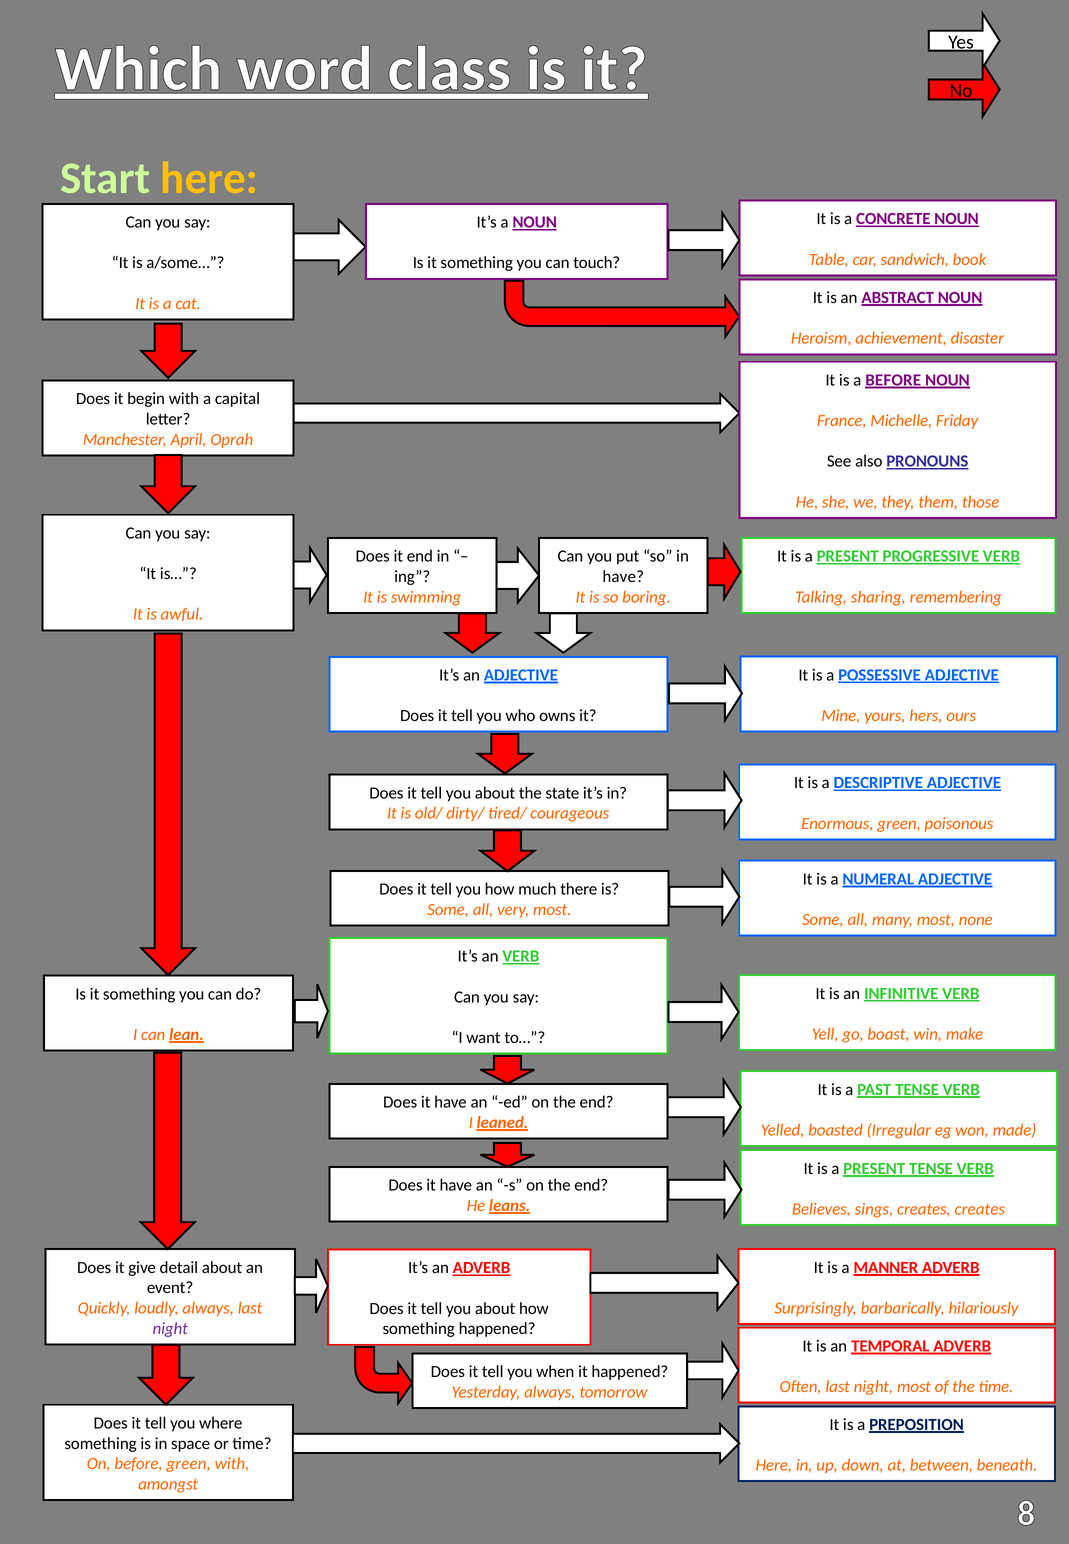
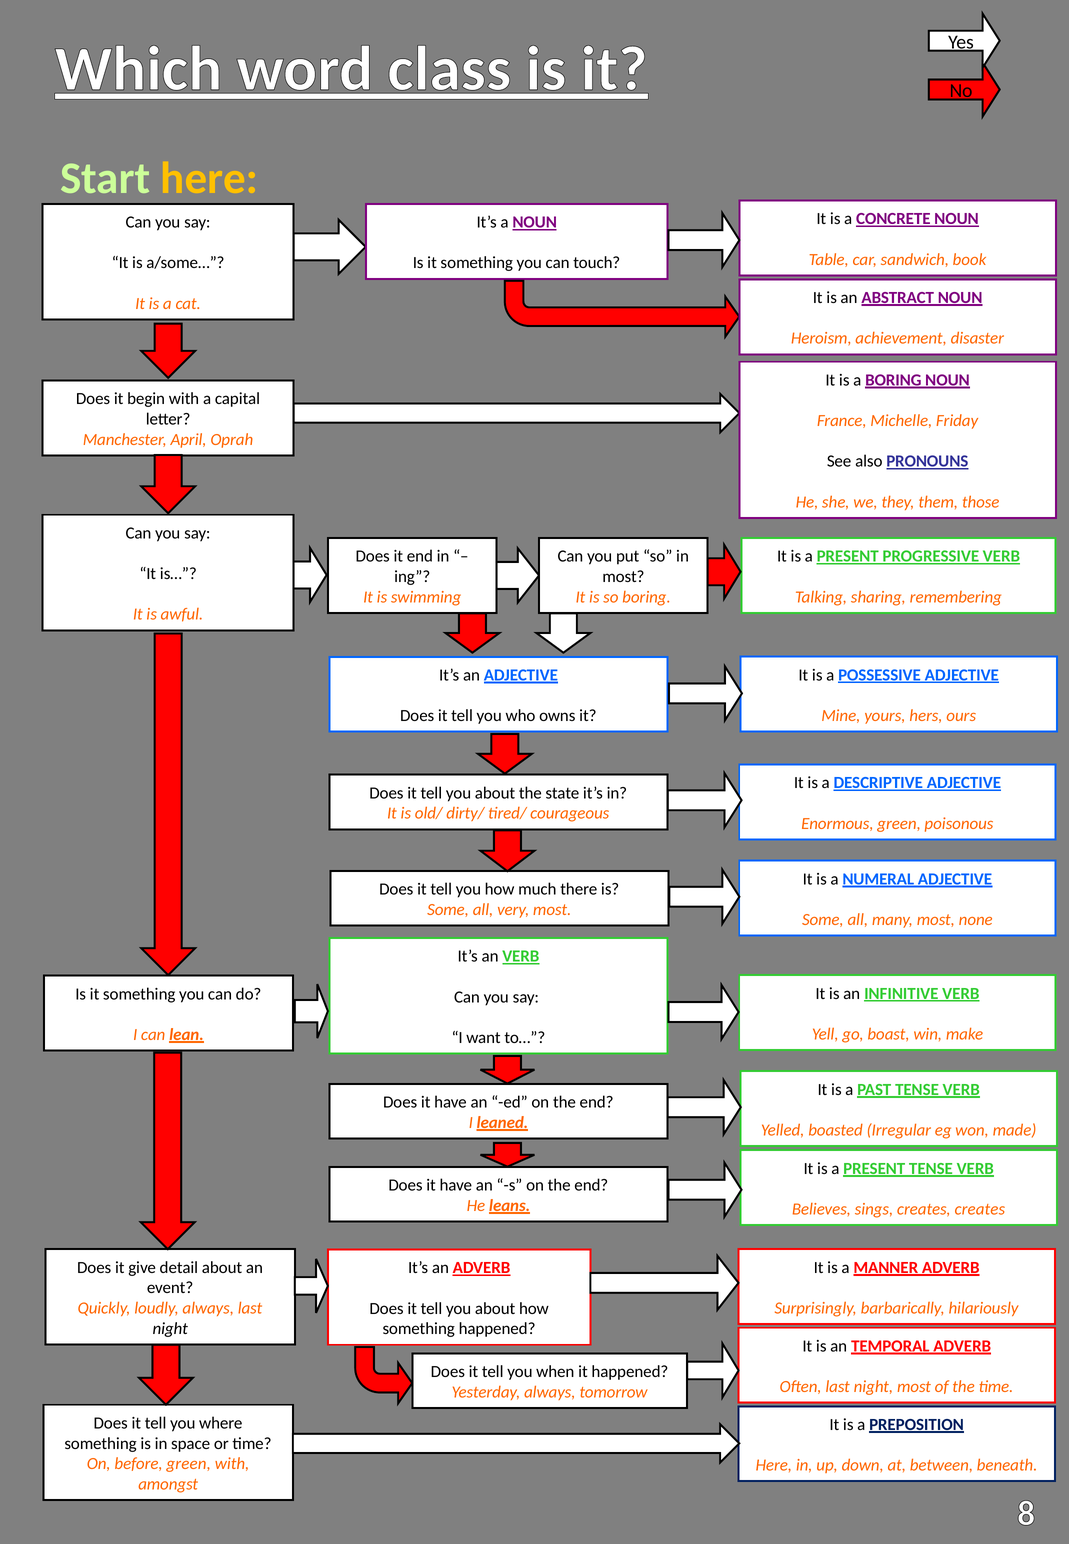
a BEFORE: BEFORE -> BORING (893, 380)
have: have -> most (623, 577)
night colour: purple -> black (170, 1329)
